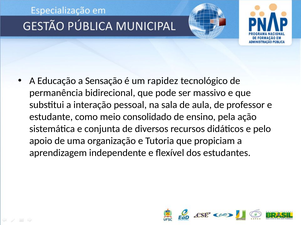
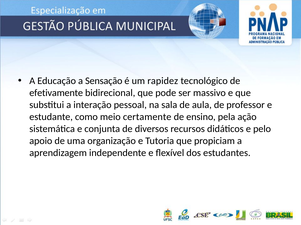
permanência: permanência -> efetivamente (56, 93)
consolidado: consolidado -> certamente (147, 117)
